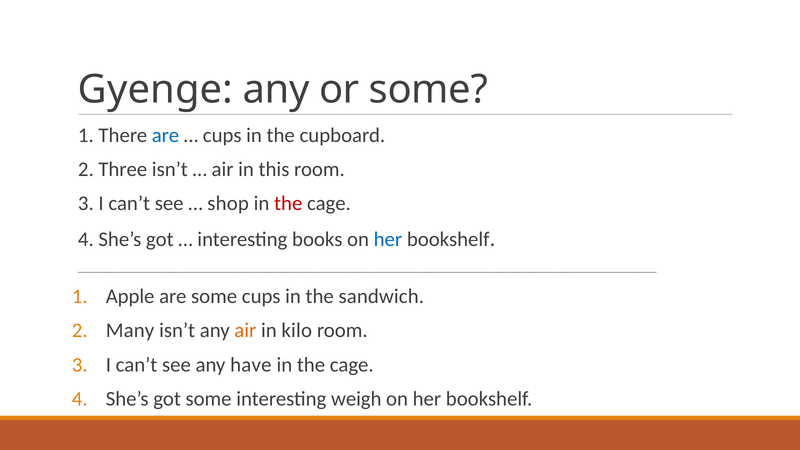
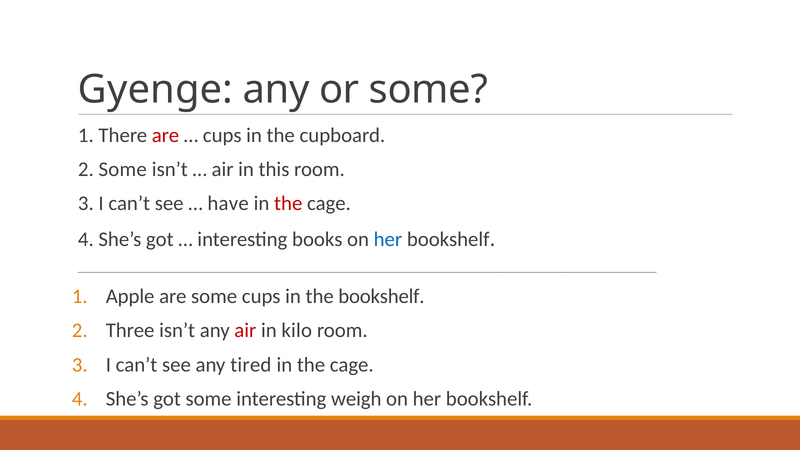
are colour: blue -> red (166, 135)
2 Three: Three -> Some (123, 169)
shop: shop -> have (228, 204)
the sandwich: sandwich -> bookshelf (381, 296)
Many: Many -> Three (130, 331)
air colour: orange -> red (245, 331)
have: have -> tired (251, 365)
